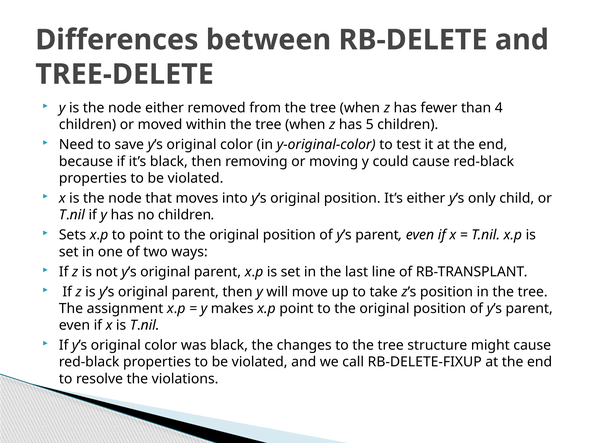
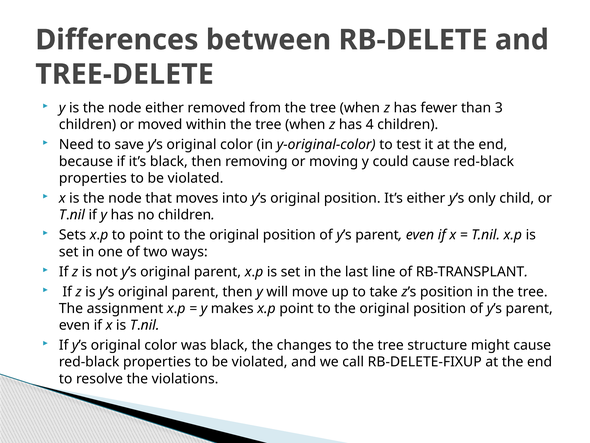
4: 4 -> 3 (499, 108)
5: 5 -> 4 (370, 125)
